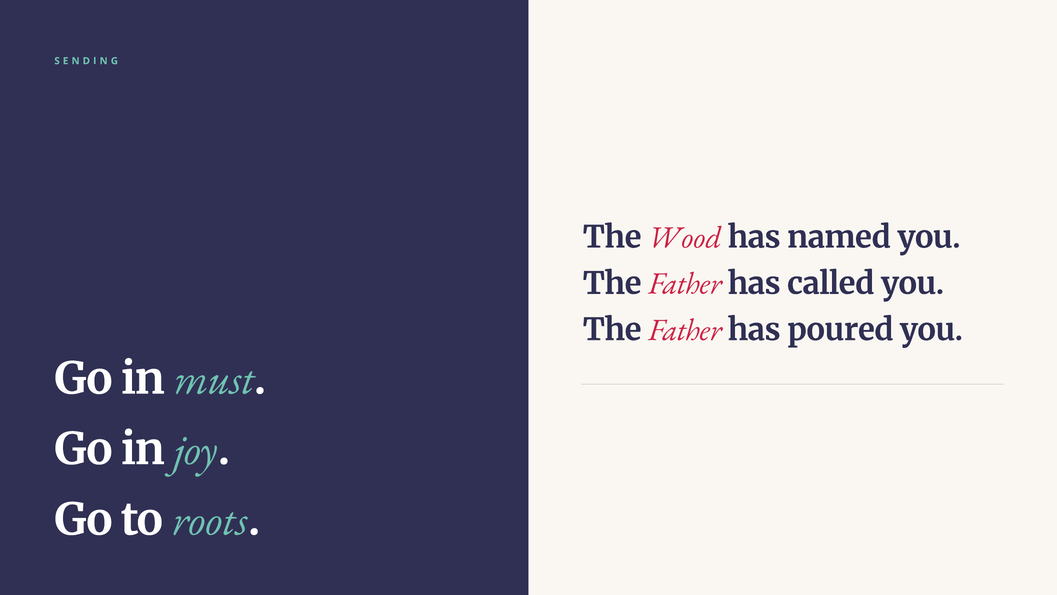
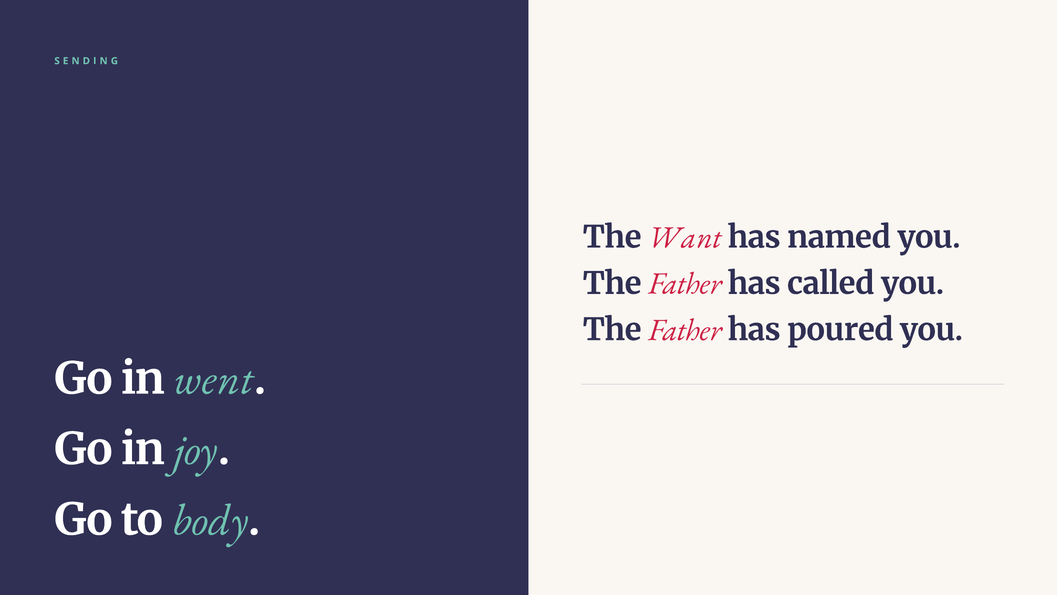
Wood: Wood -> Want (685, 237)
must: must -> went (214, 379)
roots: roots -> body (210, 520)
